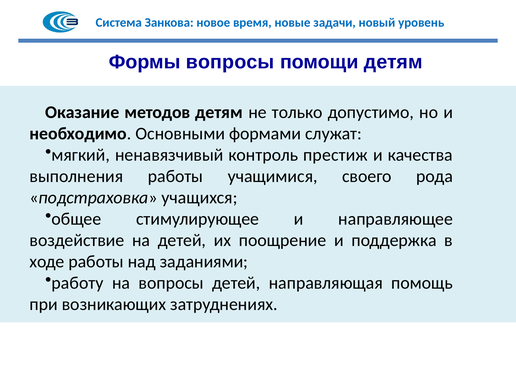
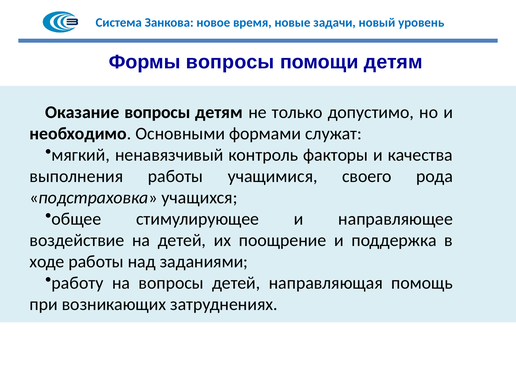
Оказание методов: методов -> вопросы (157, 112)
престиж: престиж -> факторы (336, 155)
